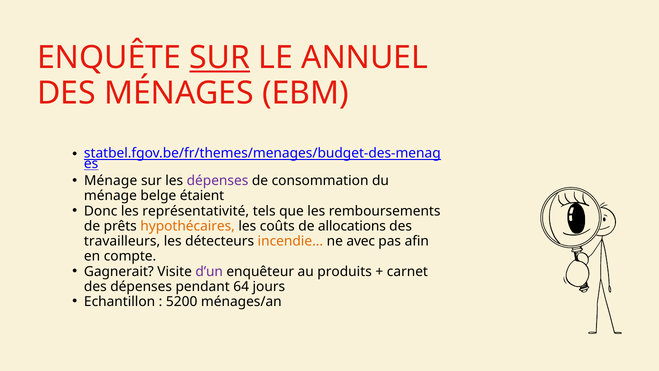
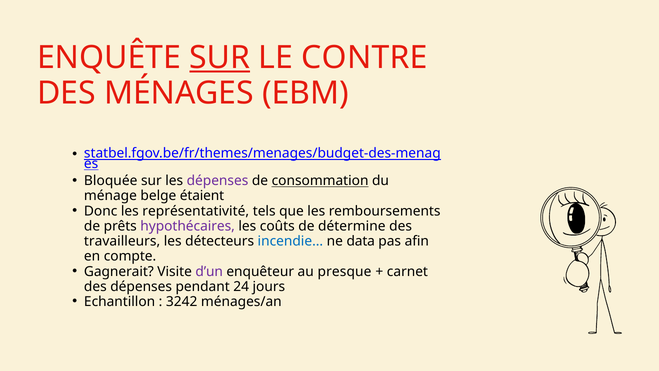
ANNUEL: ANNUEL -> CONTRE (364, 58)
Ménage: Ménage -> Bloquée (111, 181)
consommation underline: none -> present (320, 181)
hypothécaires colour: orange -> purple (188, 226)
allocations: allocations -> détermine (352, 226)
incendie colour: orange -> blue (290, 241)
avec: avec -> data (361, 241)
produits: produits -> presque (345, 271)
64: 64 -> 24 (241, 286)
5200: 5200 -> 3242 (182, 301)
